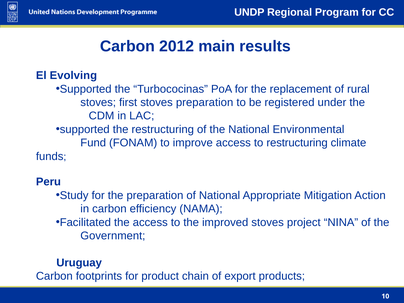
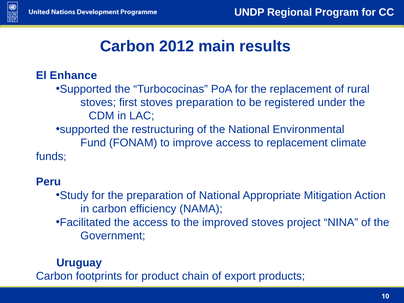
Evolving: Evolving -> Enhance (73, 76)
to restructuring: restructuring -> replacement (297, 143)
